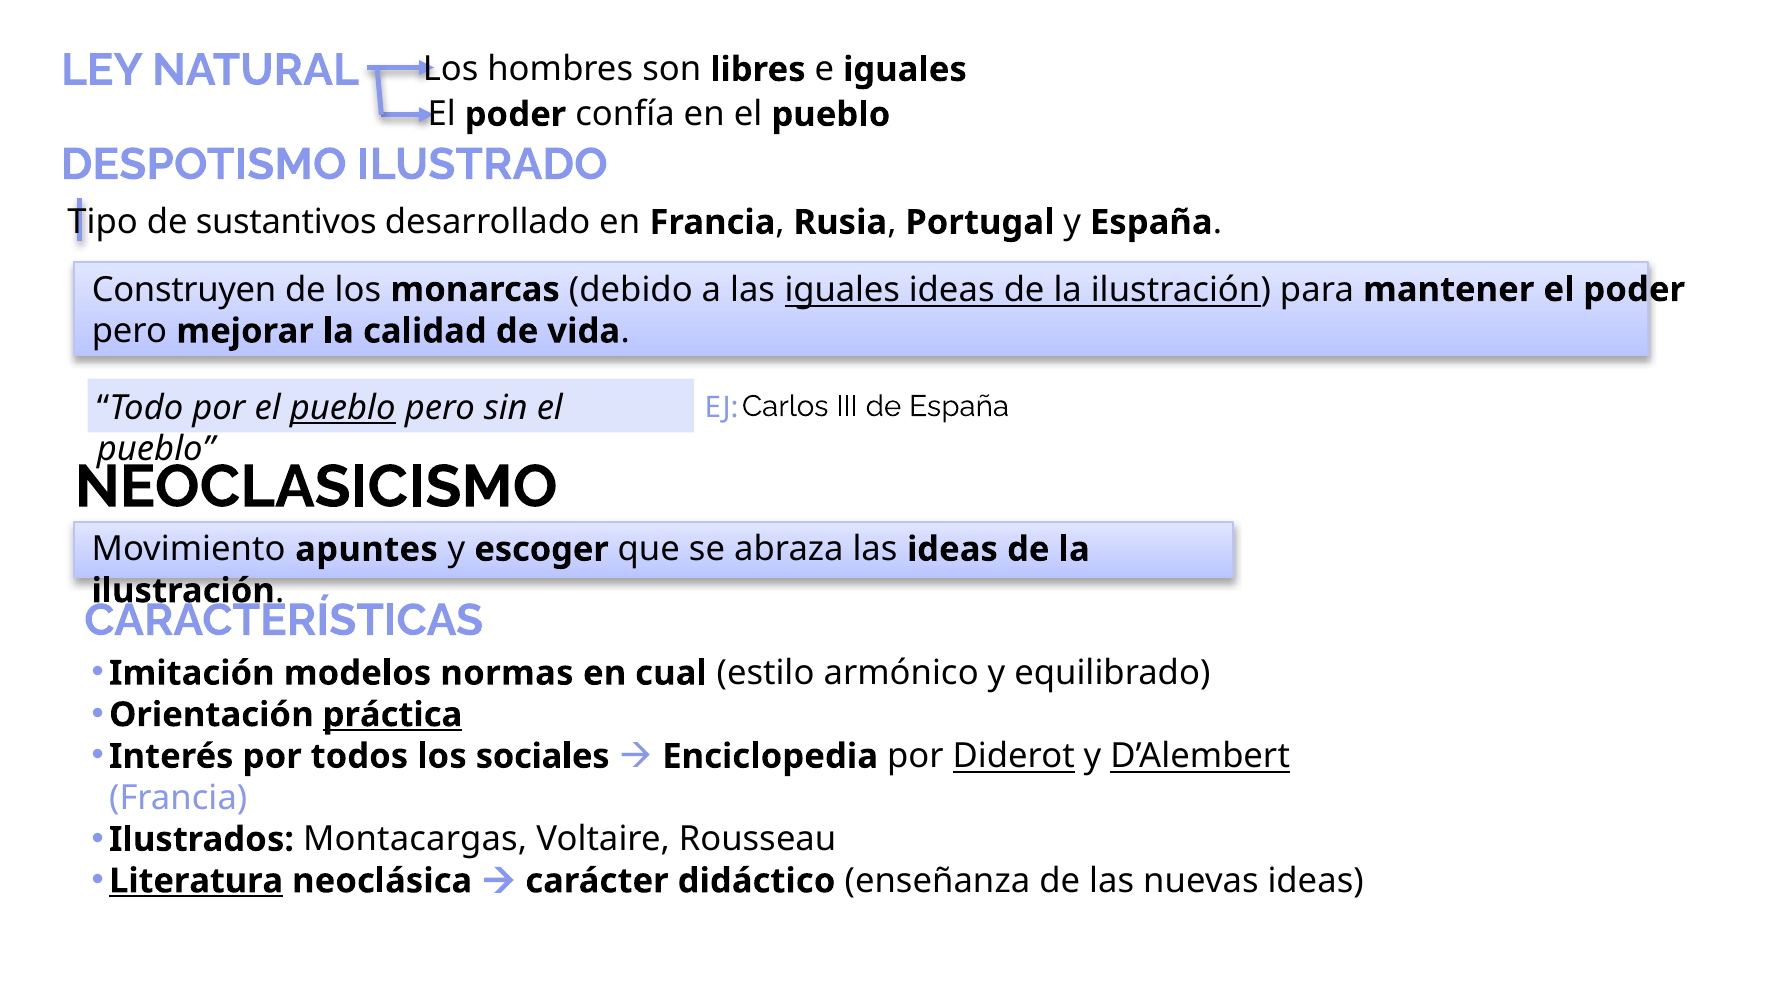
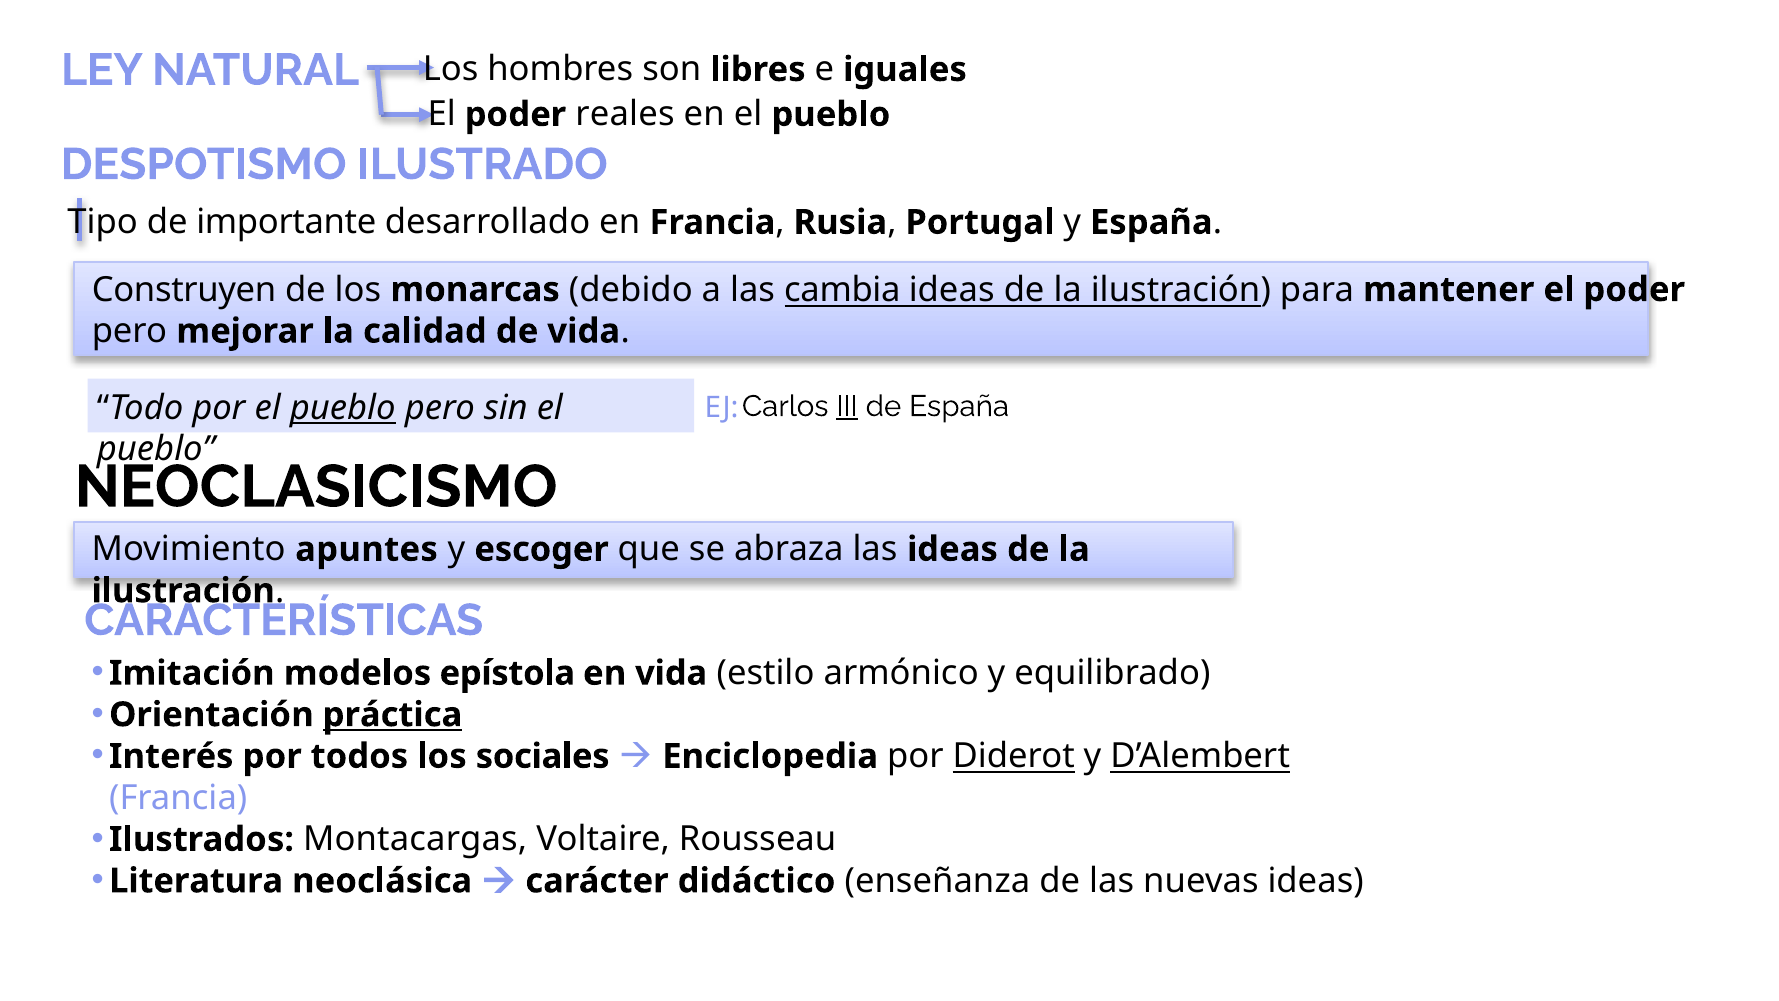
confía: confía -> reales (625, 114)
sustantivos: sustantivos -> importante (286, 222)
las iguales: iguales -> cambia (842, 290)
III underline: none -> present (847, 406)
normas: normas -> epístola (507, 673)
en cual: cual -> vida (671, 673)
Literatura underline: present -> none (196, 881)
